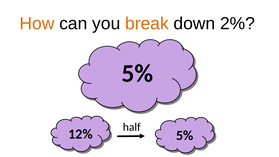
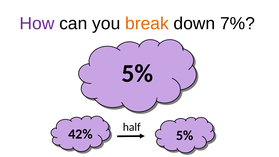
How colour: orange -> purple (37, 24)
2%: 2% -> 7% (238, 24)
12%: 12% -> 42% (80, 134)
